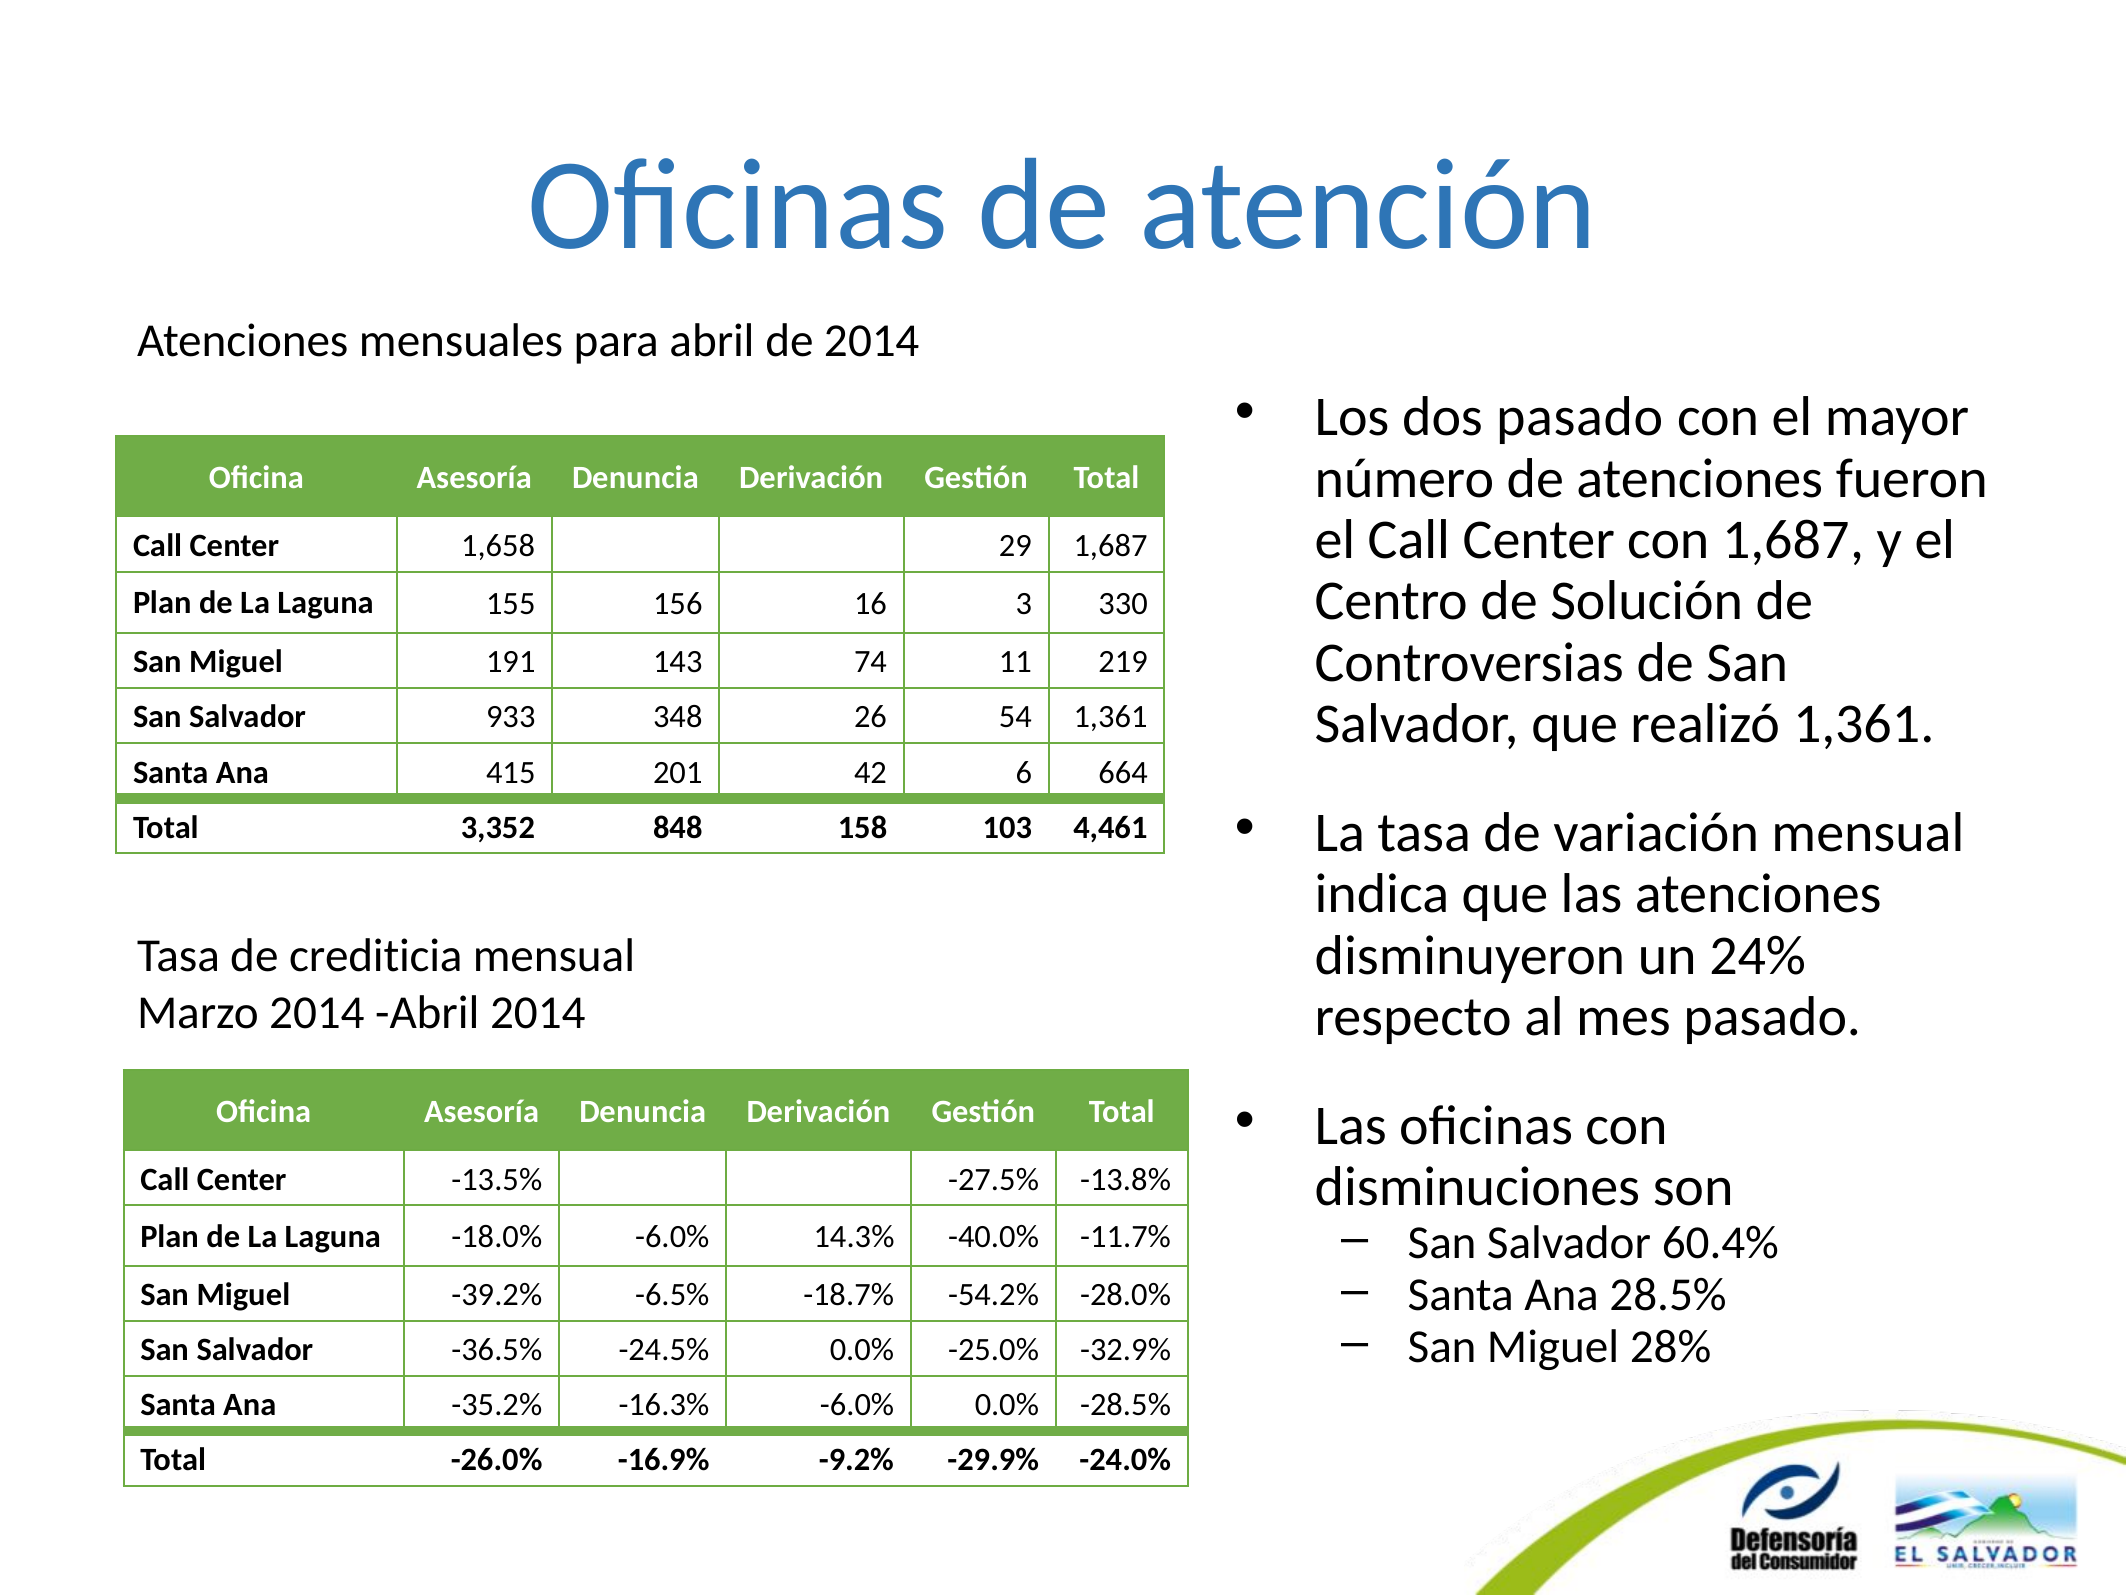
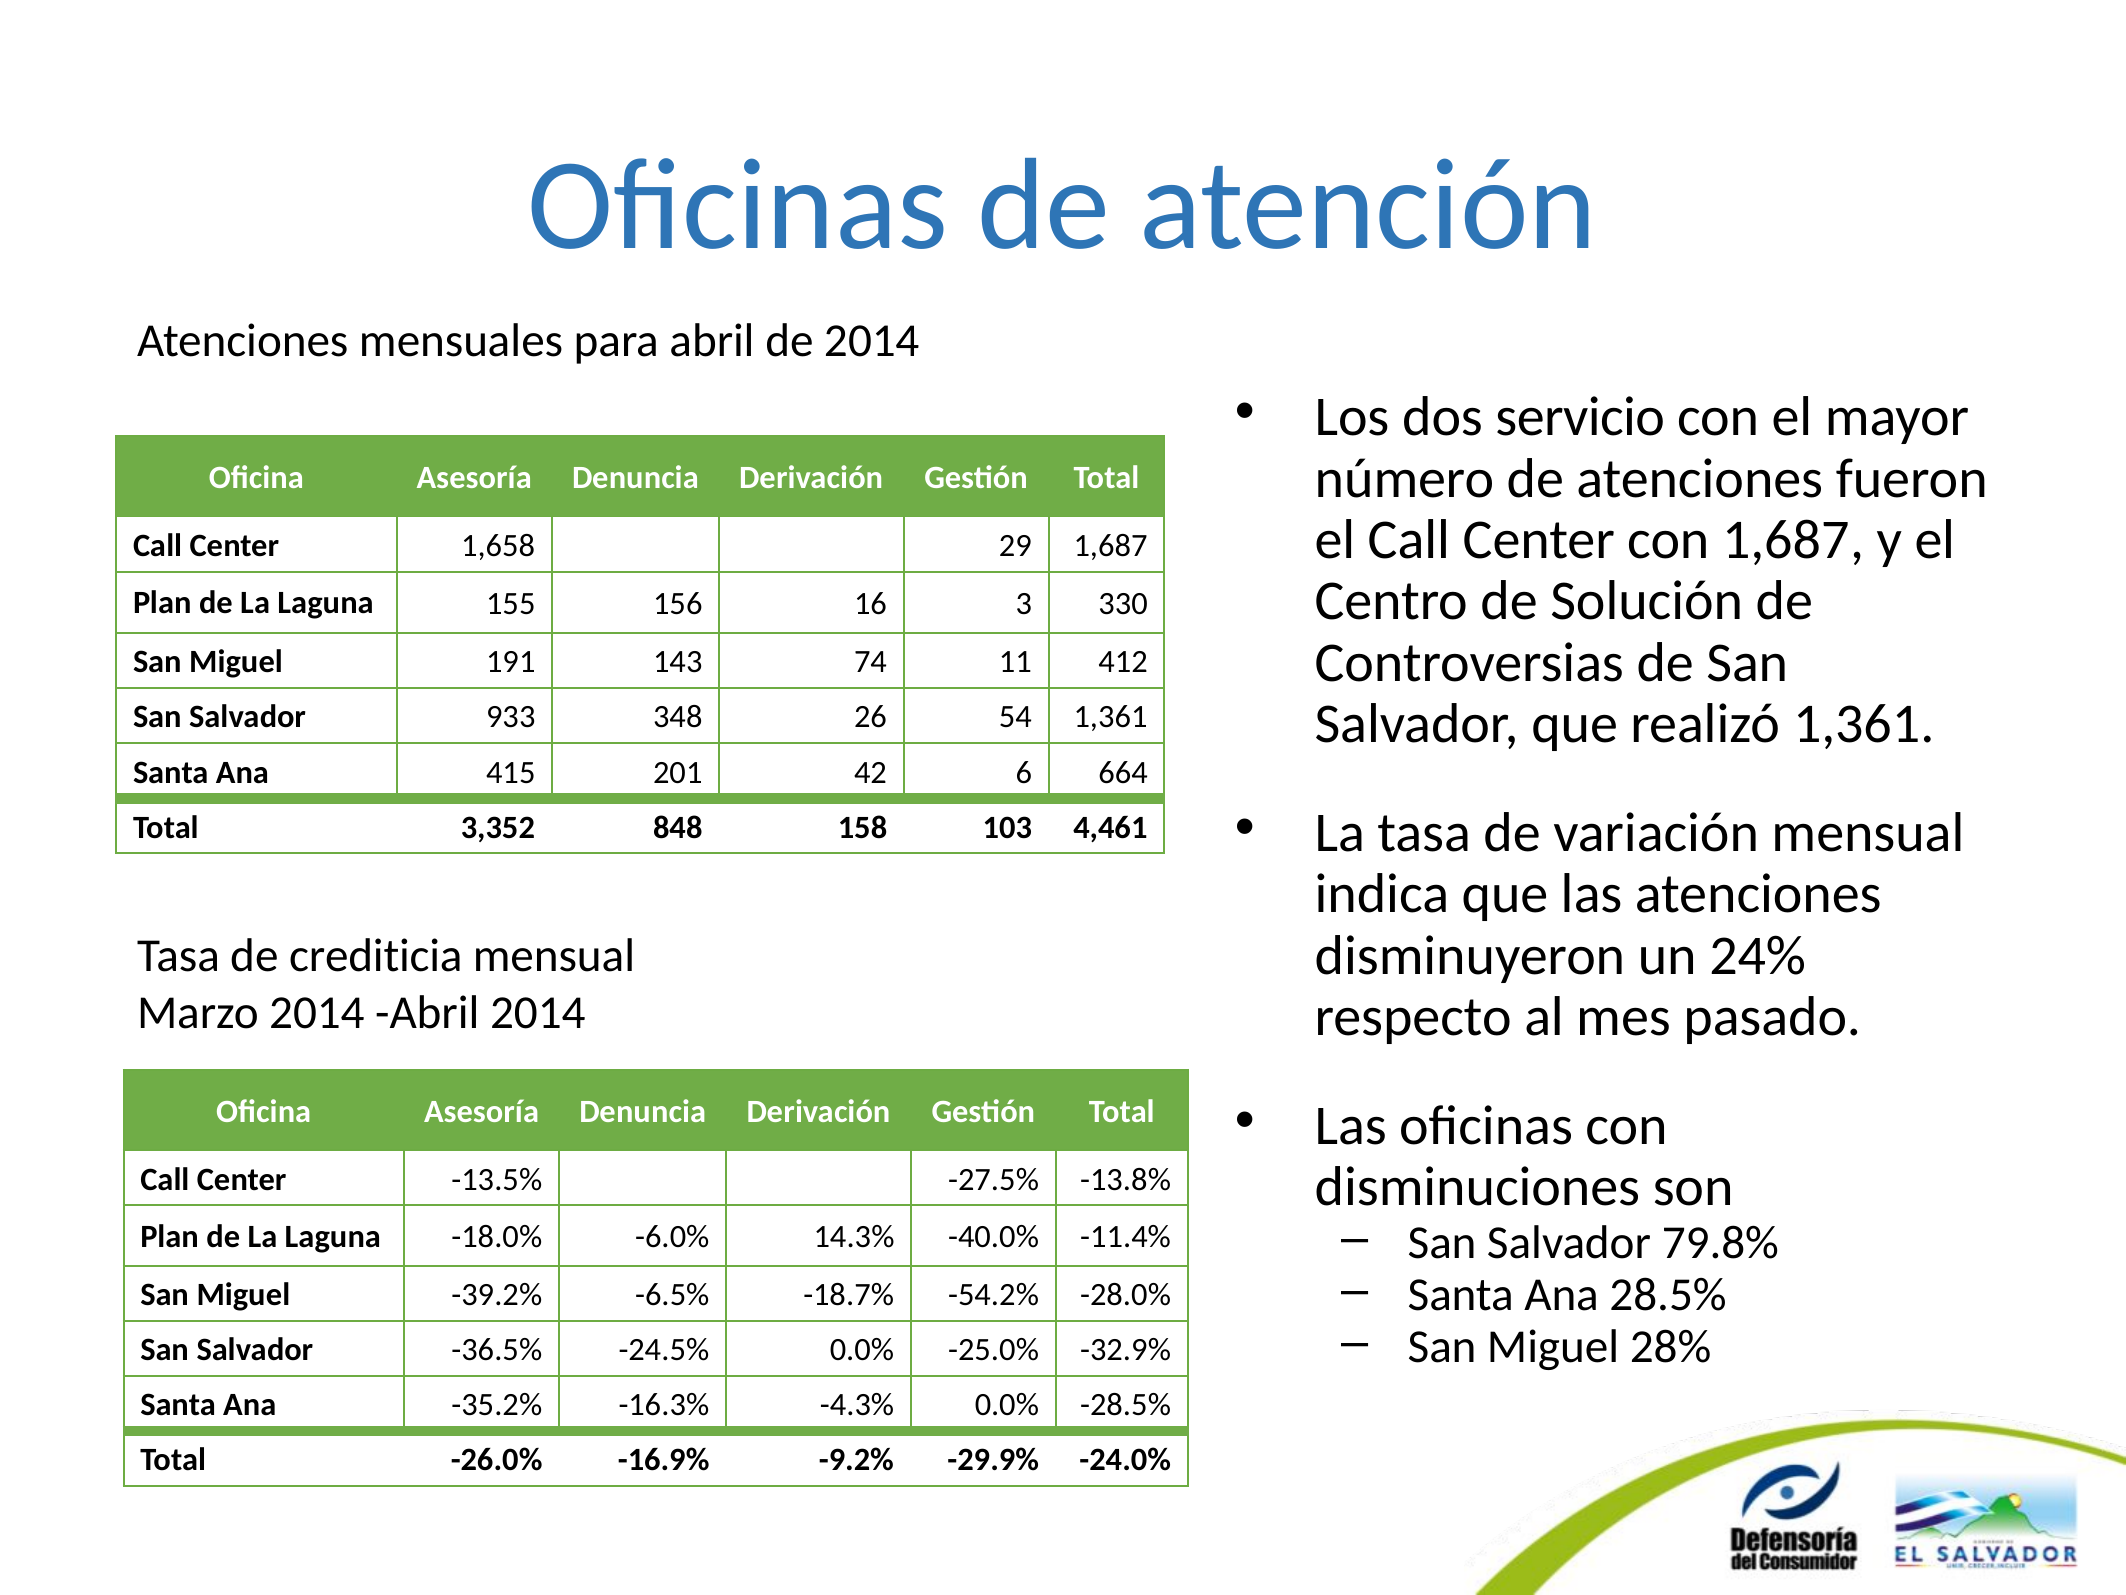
dos pasado: pasado -> servicio (1580, 417)
219: 219 -> 412 (1123, 662)
60.4%: 60.4% -> 79.8% (1720, 1243)
-11.7%: -11.7% -> -11.4% (1126, 1237)
-16.3% -6.0%: -6.0% -> -4.3% (857, 1405)
